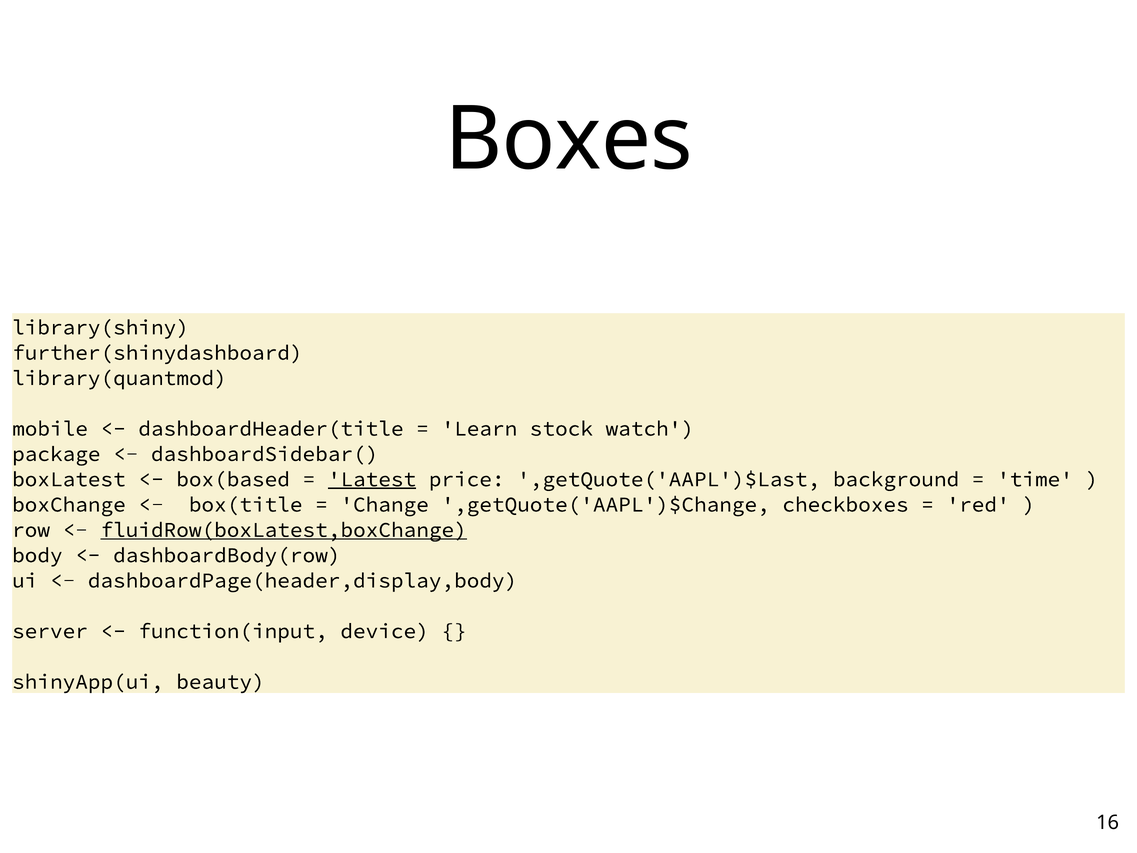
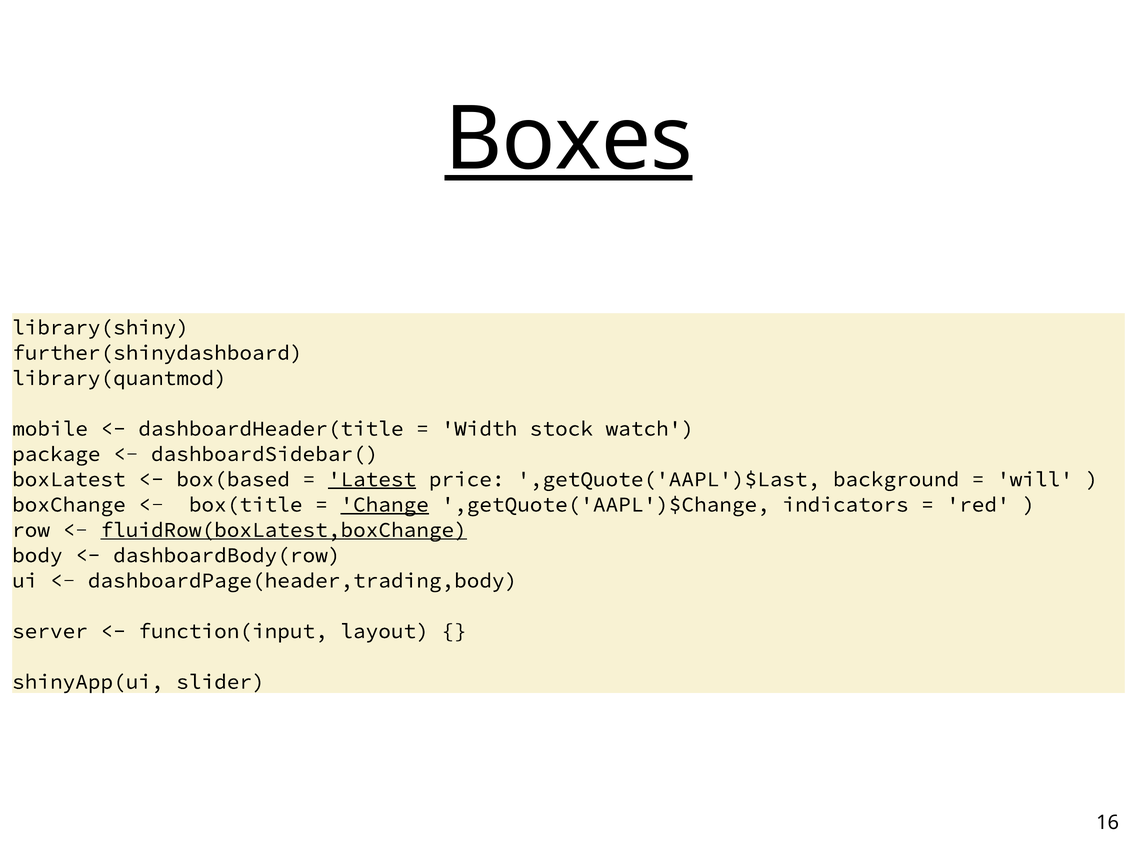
Boxes underline: none -> present (569, 139)
Learn: Learn -> Width (479, 429)
time: time -> will (1035, 479)
Change underline: none -> present (385, 504)
checkboxes: checkboxes -> indicators (846, 504)
dashboardPage(header,display,body: dashboardPage(header,display,body -> dashboardPage(header,trading,body (303, 580)
device: device -> layout (385, 631)
beauty: beauty -> slider (220, 682)
